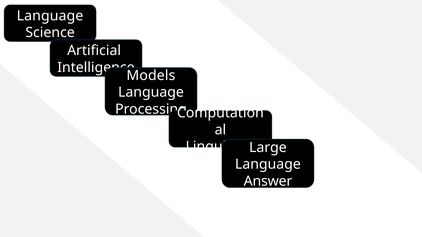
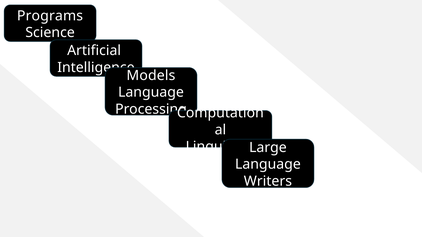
Language: Language -> Programs (50, 16)
Answer: Answer -> Writers (268, 181)
